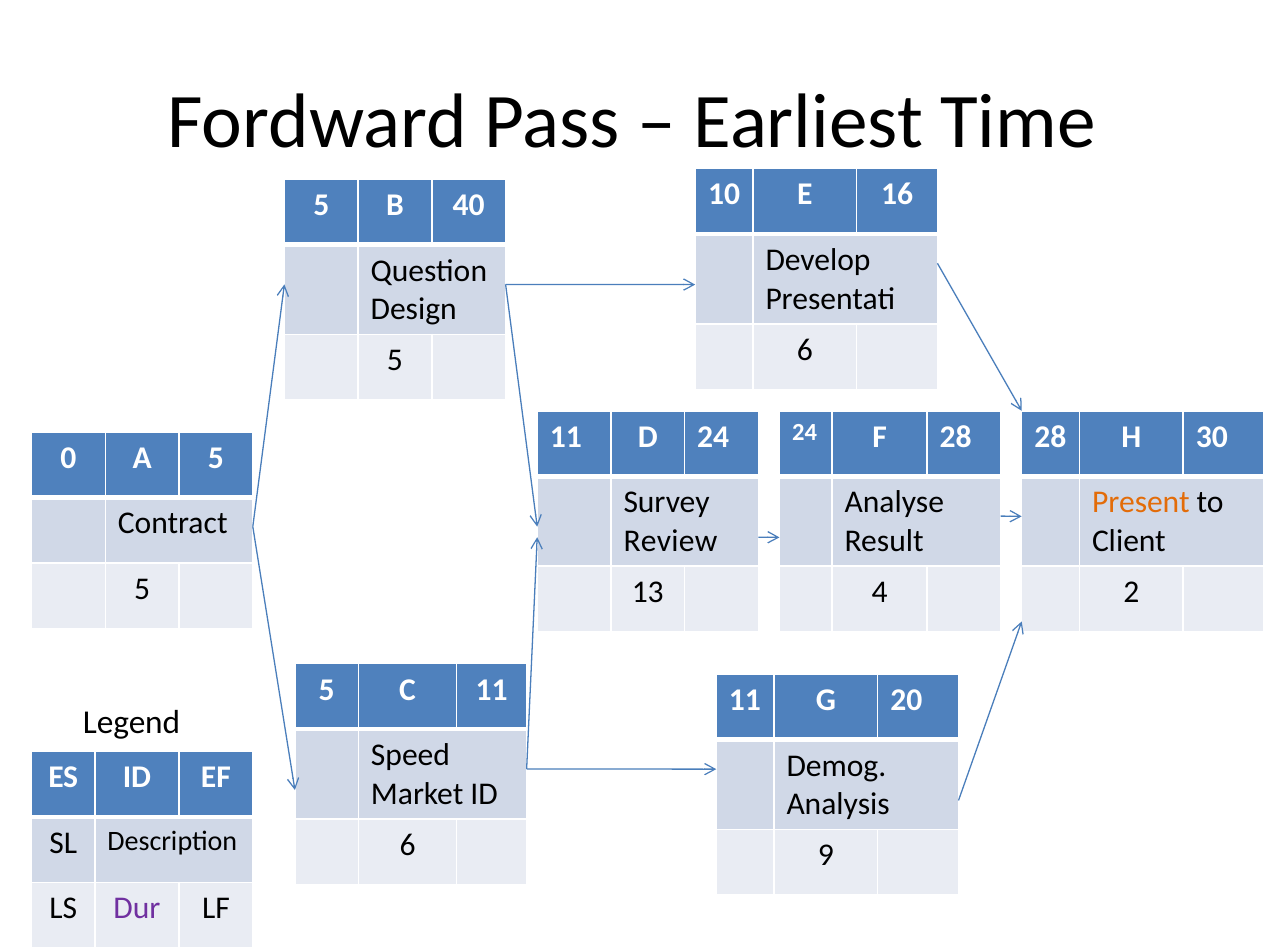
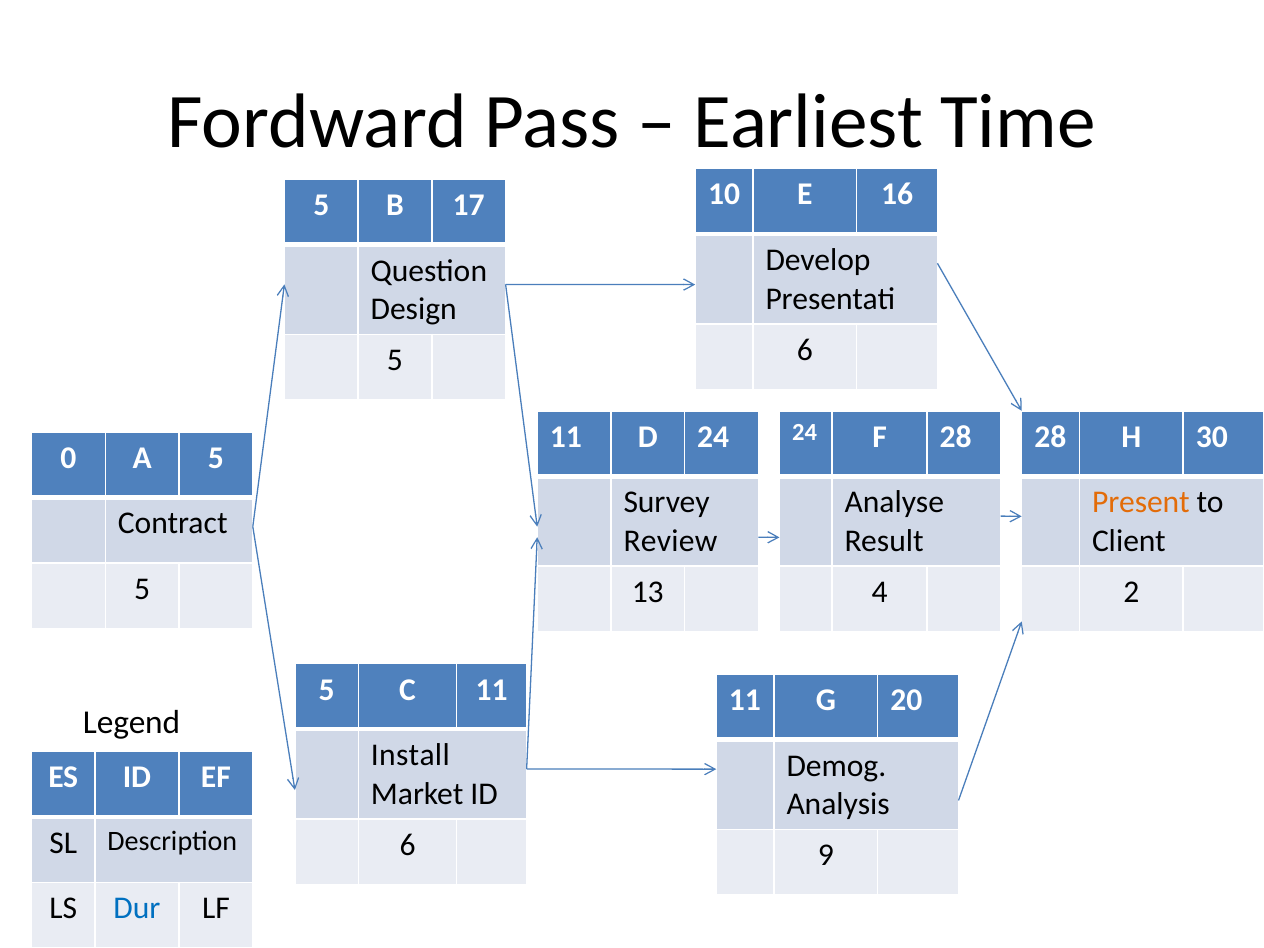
40: 40 -> 17 (469, 205)
Speed: Speed -> Install (410, 755)
Dur colour: purple -> blue (137, 908)
